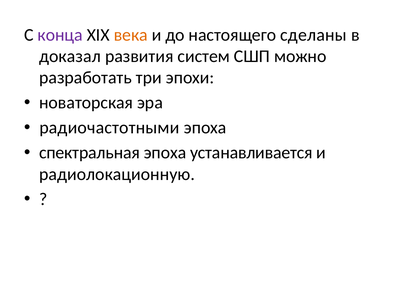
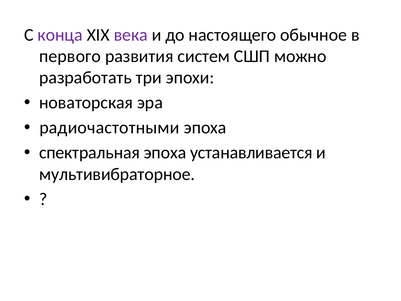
века colour: orange -> purple (131, 35)
сделаны: сделаны -> обычное (314, 35)
доказал: доказал -> первого (70, 56)
радиолокационную: радиолокационную -> мультивибраторное (117, 174)
